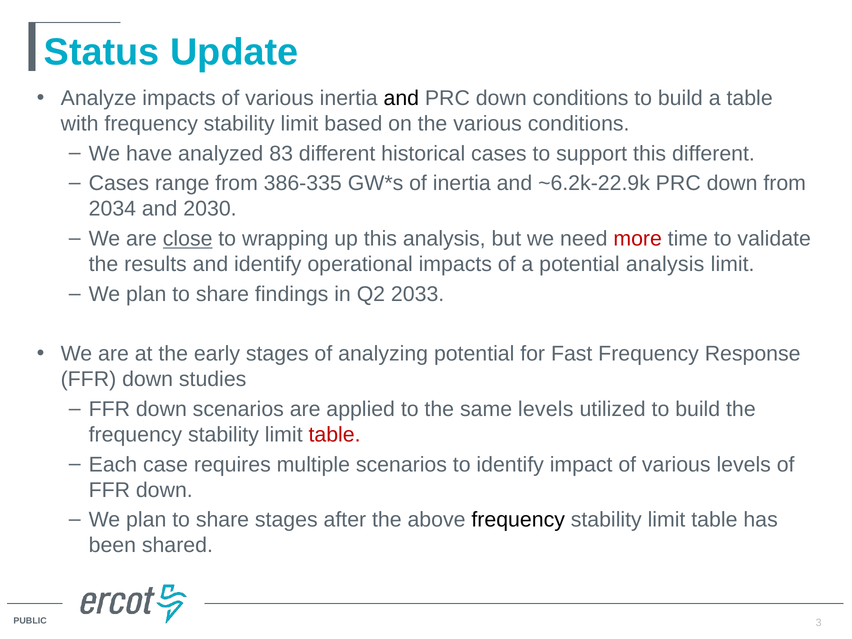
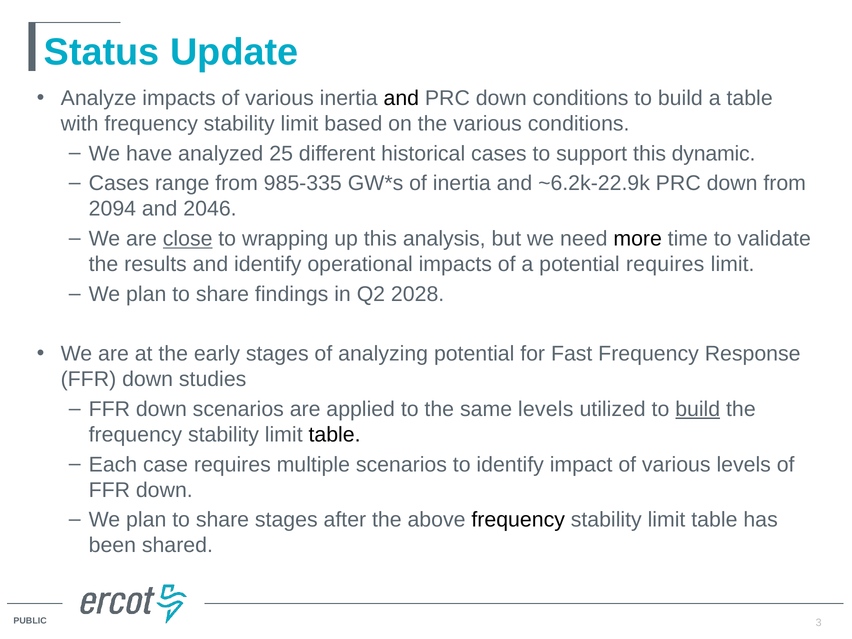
83: 83 -> 25 (281, 154)
this different: different -> dynamic (714, 154)
386-335: 386-335 -> 985-335 (303, 183)
2034: 2034 -> 2094 (112, 209)
2030: 2030 -> 2046 (210, 209)
more colour: red -> black (638, 239)
potential analysis: analysis -> requires (665, 264)
2033: 2033 -> 2028 (418, 294)
build underline: none -> present (698, 409)
table colour: red -> black (335, 435)
